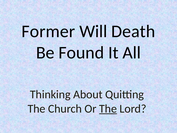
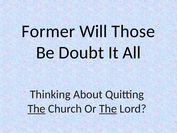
Death: Death -> Those (133, 31)
Found: Found -> Doubt (81, 53)
The underline: none -> present (36, 109)
